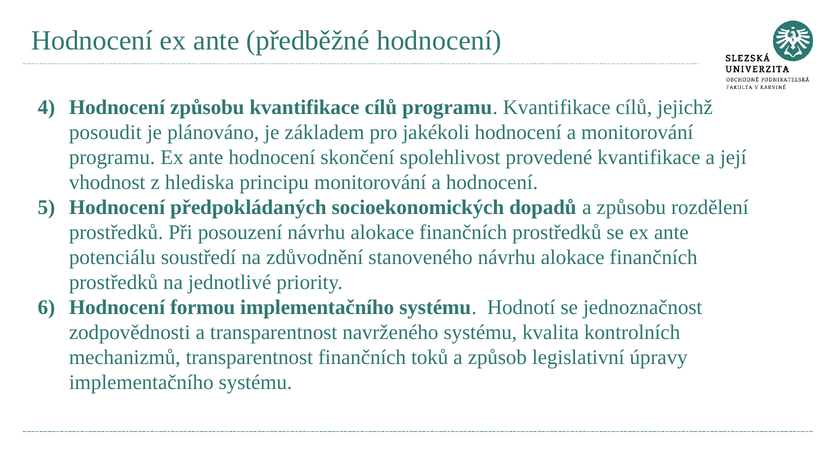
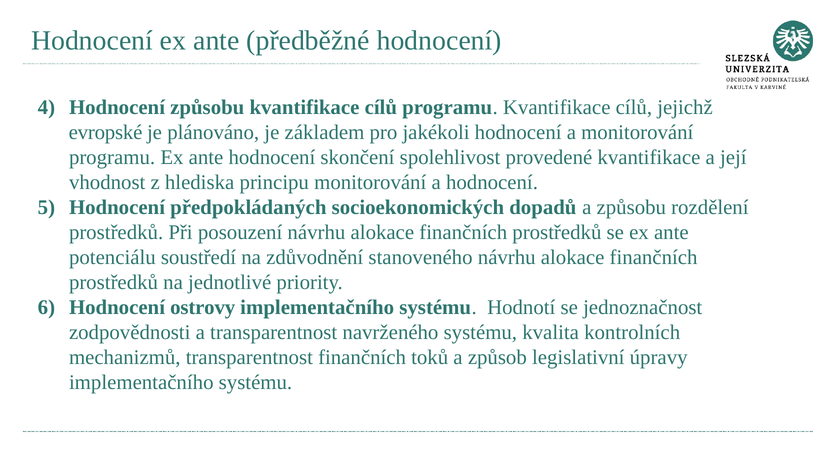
posoudit: posoudit -> evropské (106, 132)
formou: formou -> ostrovy (203, 307)
